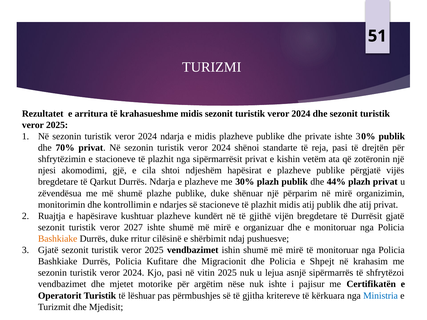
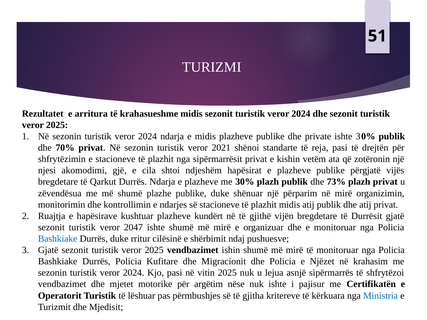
2024: 2024 -> 2021 (221, 148)
44%: 44% -> 73% (336, 182)
2027: 2027 -> 2047 (133, 228)
Bashkiake colour: orange -> blue (58, 239)
Shpejt: Shpejt -> Njëzet (322, 262)
